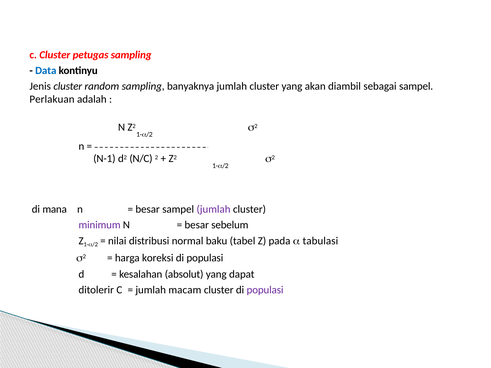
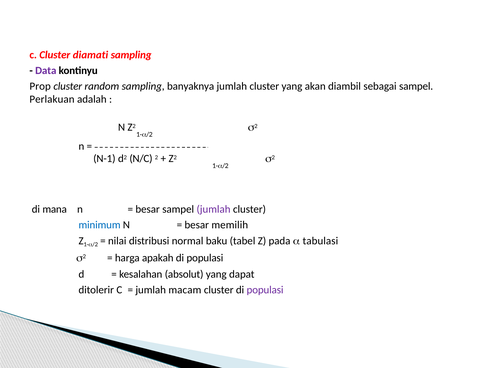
petugas: petugas -> diamati (91, 55)
Data colour: blue -> purple (46, 71)
Jenis: Jenis -> Prop (40, 86)
minimum colour: purple -> blue (100, 225)
sebelum: sebelum -> memilih (230, 225)
koreksi: koreksi -> apakah (158, 258)
